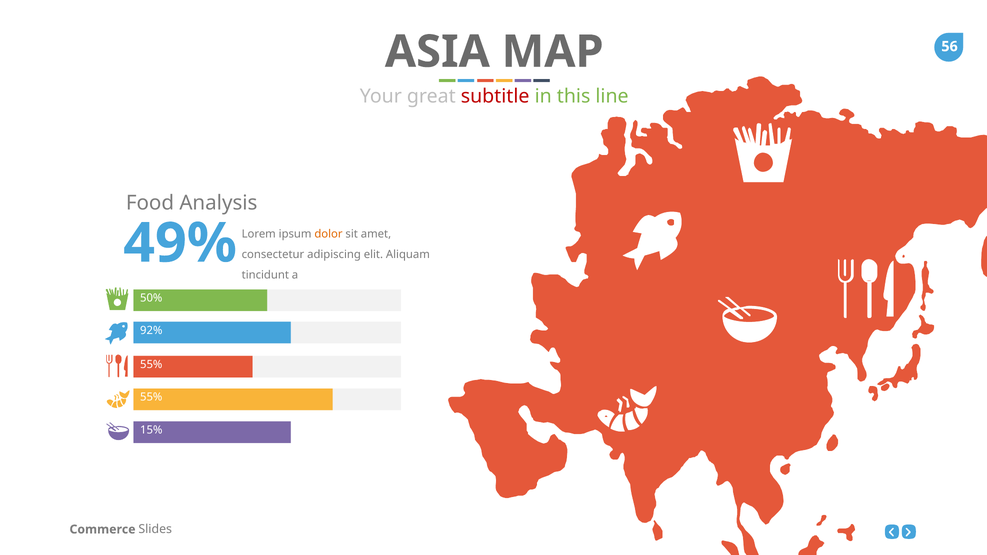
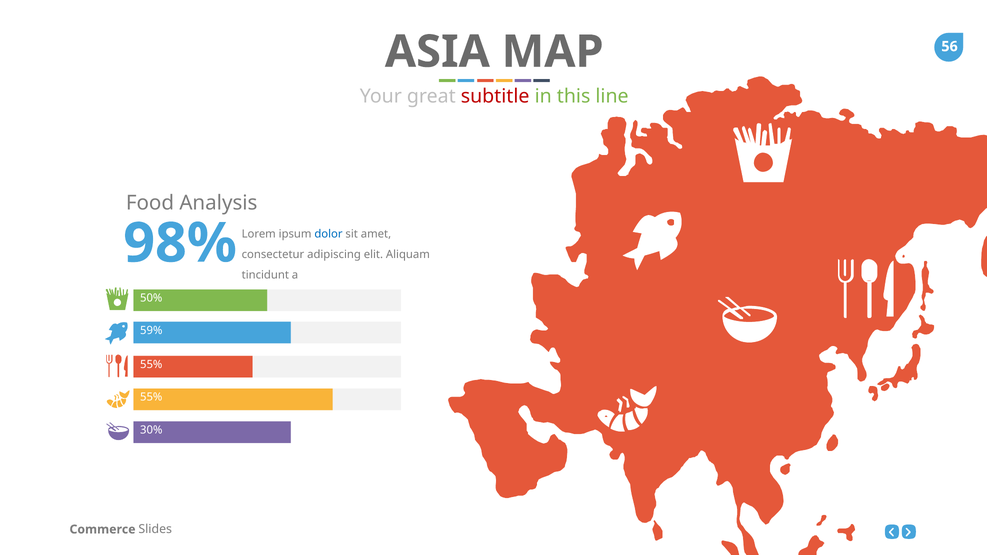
dolor colour: orange -> blue (329, 234)
49%: 49% -> 98% (180, 243)
92%: 92% -> 59% (151, 331)
15%: 15% -> 30% (151, 430)
